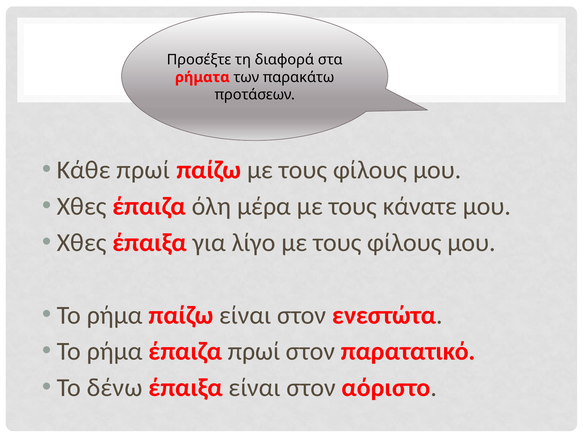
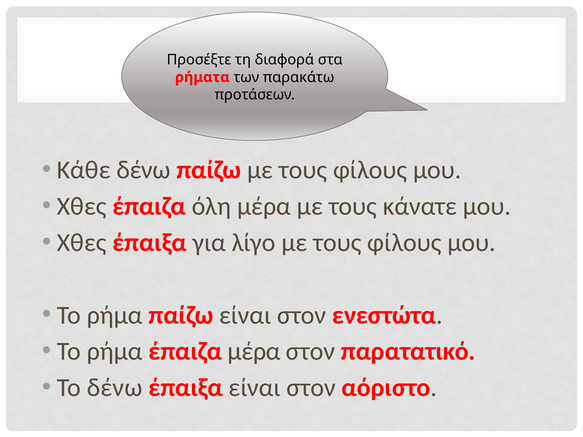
Κάθε πρωί: πρωί -> δένω (144, 170)
έπαιζα πρωί: πρωί -> μέρα (254, 352)
